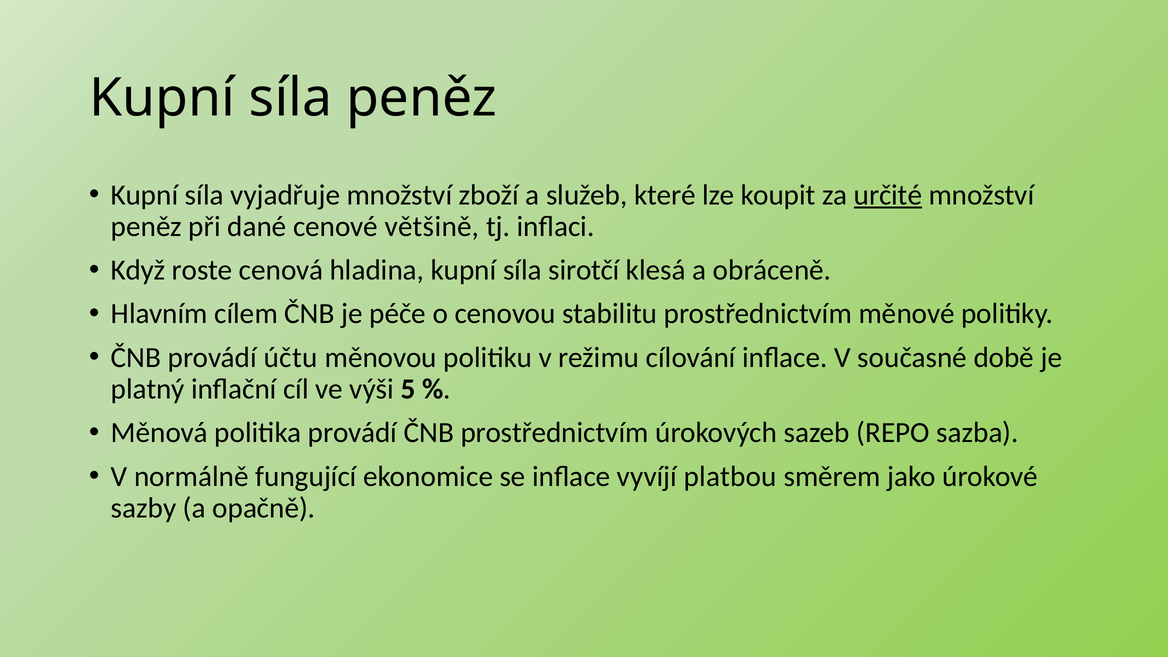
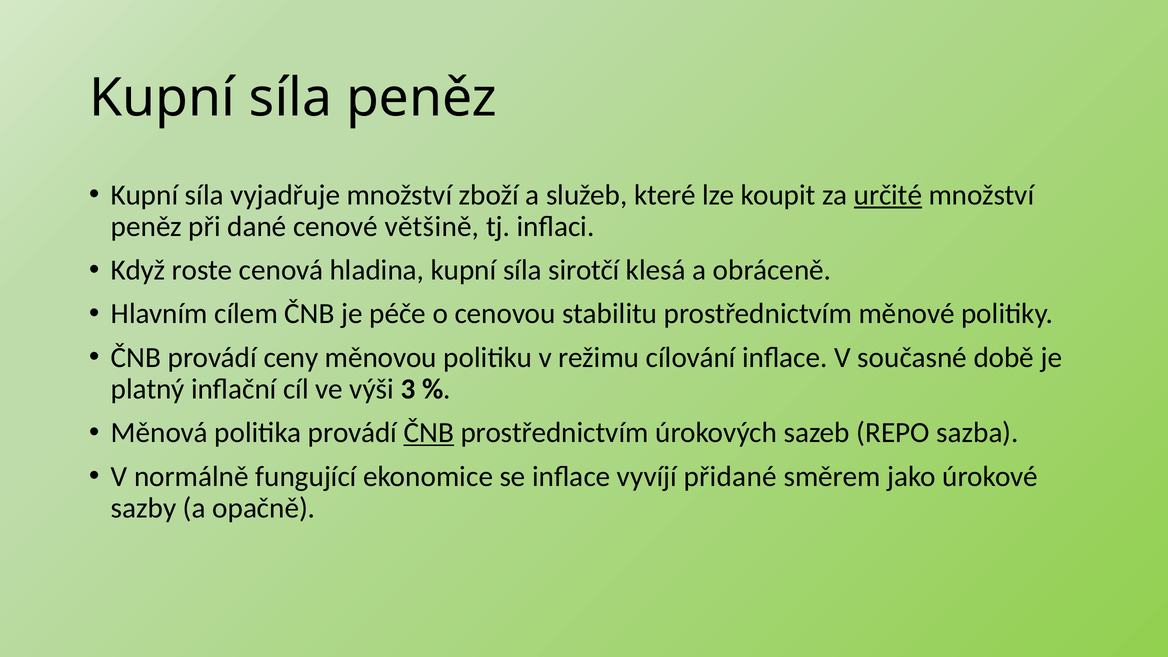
účtu: účtu -> ceny (291, 357)
5: 5 -> 3 (408, 389)
ČNB underline: none -> present (429, 433)
platbou: platbou -> přidané (730, 476)
